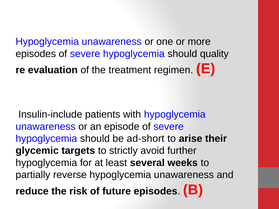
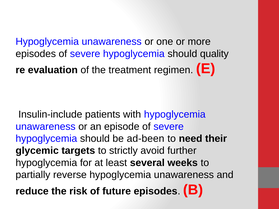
ad-short: ad-short -> ad-been (146, 139)
arise: arise -> need (191, 139)
